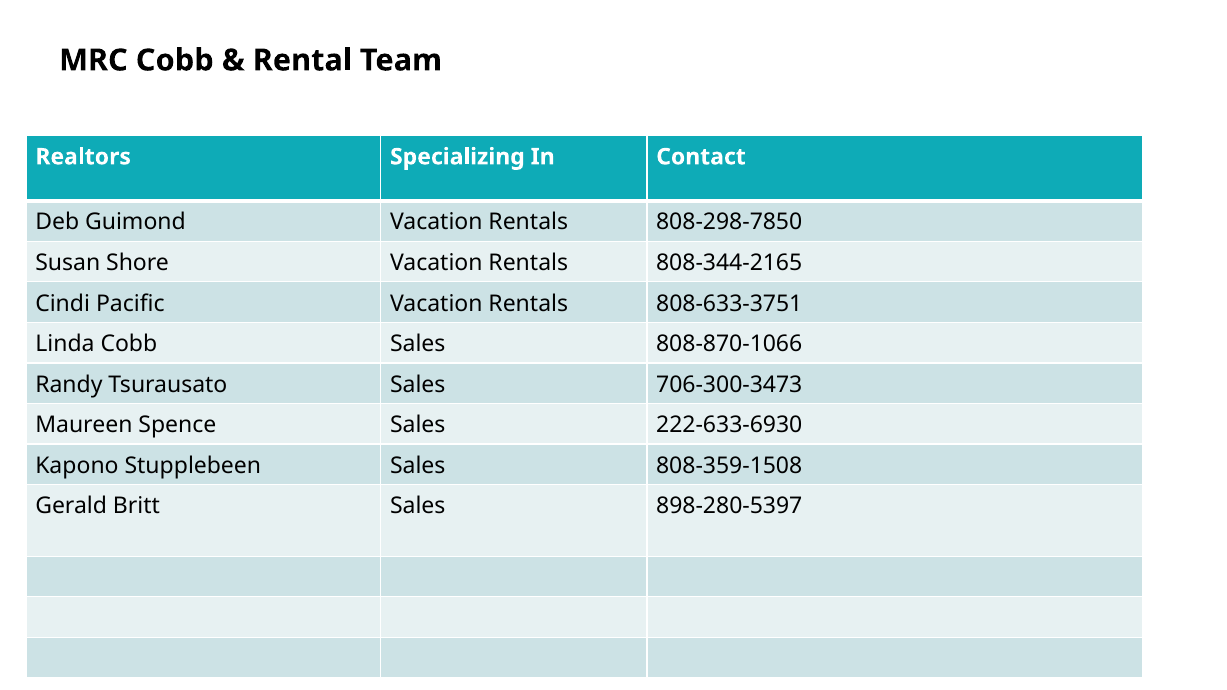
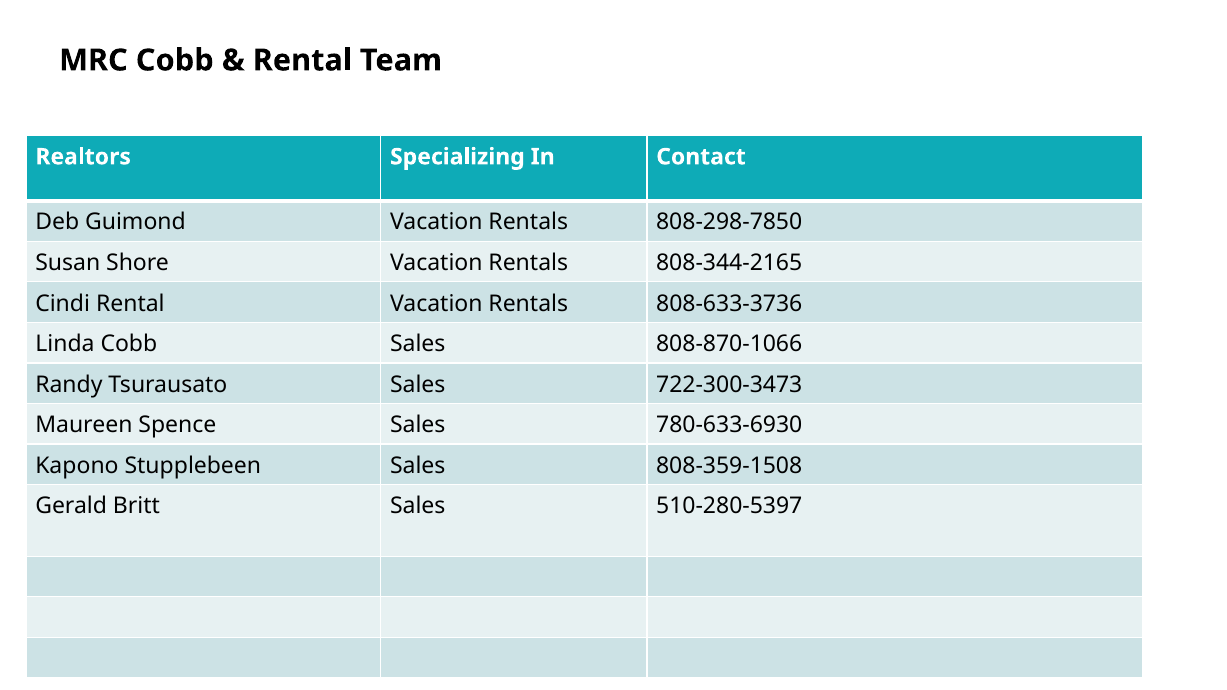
Cindi Pacific: Pacific -> Rental (130, 304)
808-633-3751: 808-633-3751 -> 808-633-3736 (729, 304)
706-300-3473: 706-300-3473 -> 722-300-3473 (729, 385)
222-633-6930: 222-633-6930 -> 780-633-6930 (729, 425)
898-280-5397: 898-280-5397 -> 510-280-5397 (729, 506)
